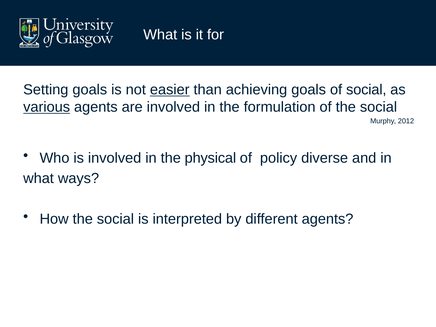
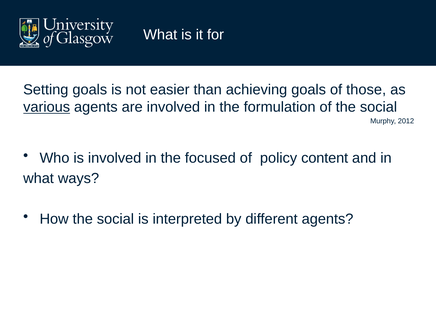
easier underline: present -> none (170, 90)
of social: social -> those (366, 90)
physical: physical -> focused (210, 158)
diverse: diverse -> content (325, 158)
